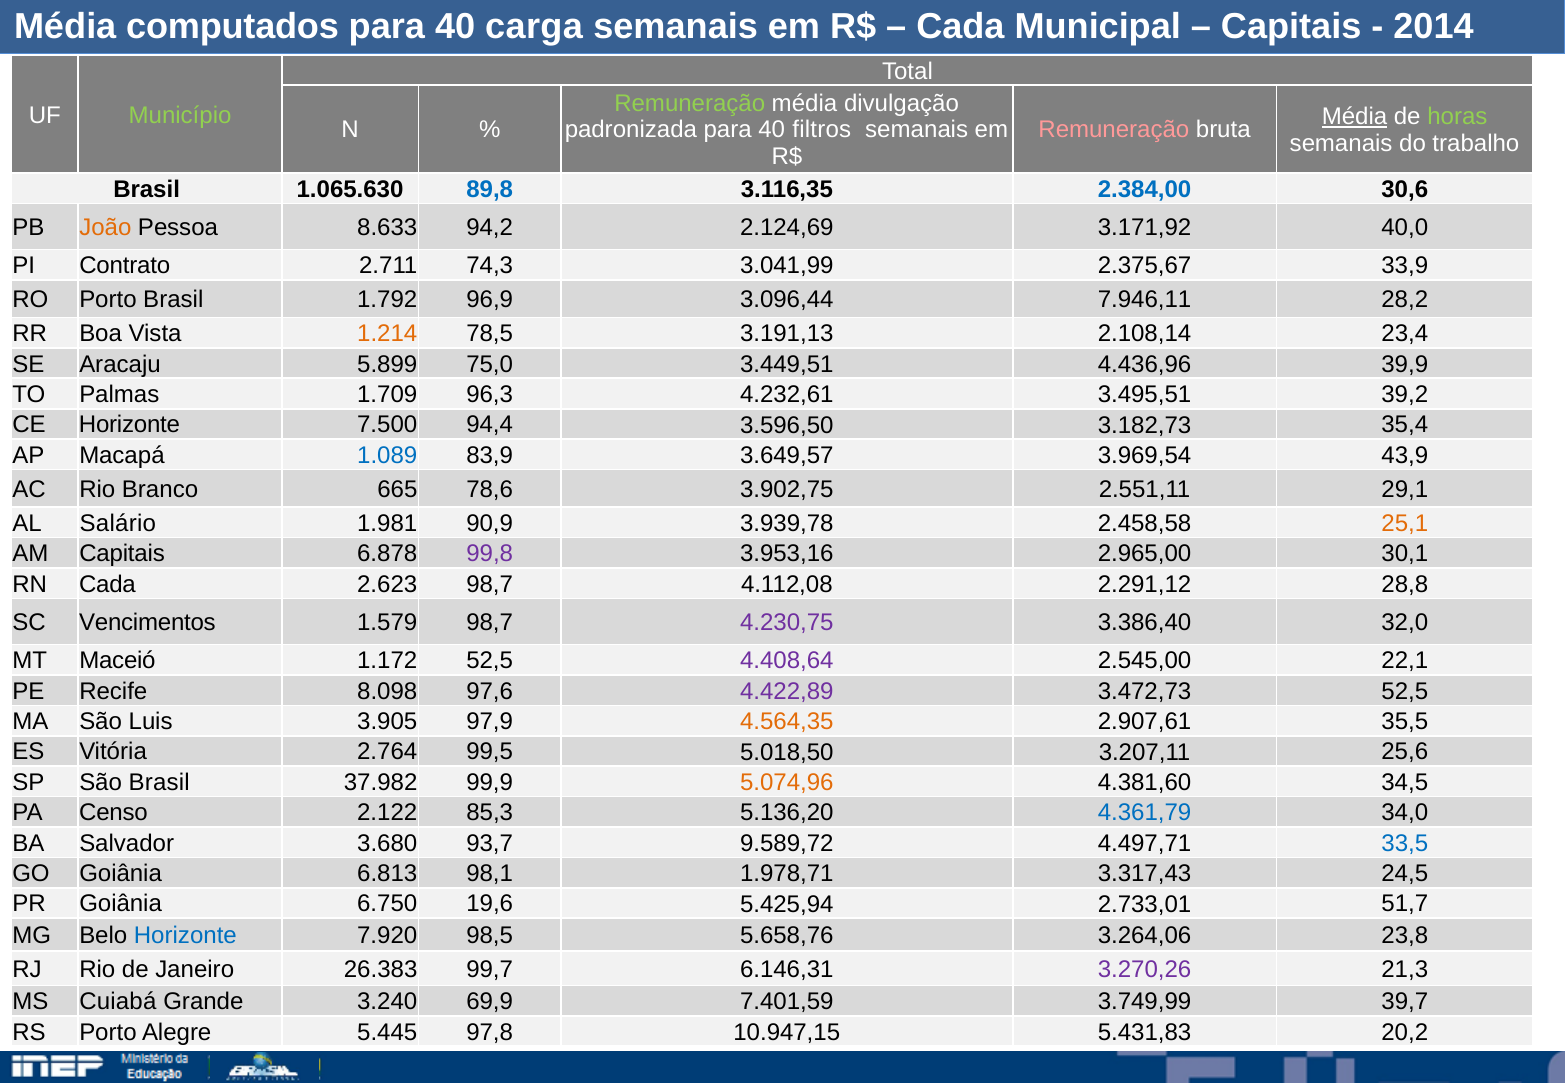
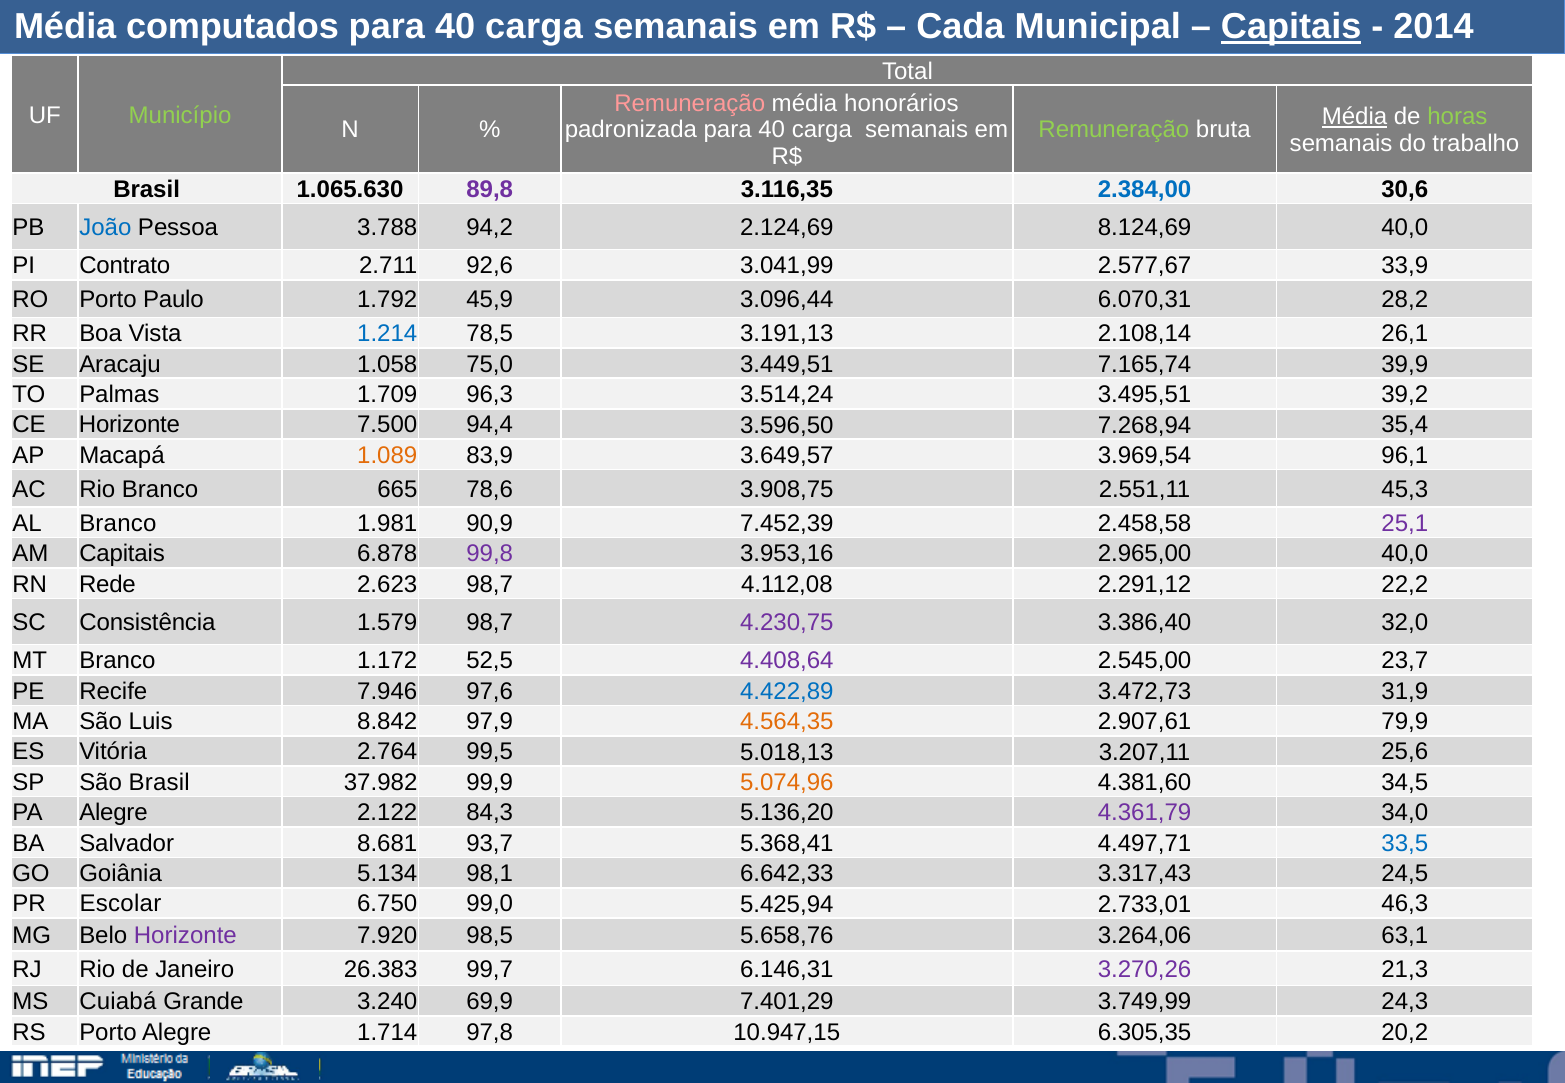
Capitais underline: none -> present (1291, 27)
Remuneração colour: light green -> pink (690, 103)
divulgação: divulgação -> honorários (901, 103)
padronizada para 40 filtros: filtros -> carga (822, 130)
Remuneração colour: pink -> light green (1114, 130)
89,8 colour: blue -> purple (490, 189)
João colour: orange -> blue (105, 228)
8.633: 8.633 -> 3.788 (387, 228)
3.171,92: 3.171,92 -> 8.124,69 (1145, 228)
74,3: 74,3 -> 92,6 (490, 266)
2.375,67: 2.375,67 -> 2.577,67 (1145, 266)
Porto Brasil: Brasil -> Paulo (173, 300)
96,9: 96,9 -> 45,9 (490, 300)
7.946,11: 7.946,11 -> 6.070,31 (1145, 300)
1.214 colour: orange -> blue (387, 334)
23,4: 23,4 -> 26,1 (1405, 334)
5.899: 5.899 -> 1.058 (387, 364)
4.436,96: 4.436,96 -> 7.165,74 (1145, 364)
4.232,61: 4.232,61 -> 3.514,24 (787, 395)
3.182,73: 3.182,73 -> 7.268,94 (1145, 425)
1.089 colour: blue -> orange (387, 456)
43,9: 43,9 -> 96,1 (1405, 456)
3.902,75: 3.902,75 -> 3.908,75 (787, 490)
29,1: 29,1 -> 45,3 (1405, 490)
AL Salário: Salário -> Branco (118, 524)
3.939,78: 3.939,78 -> 7.452,39 (787, 524)
25,1 colour: orange -> purple (1405, 524)
2.965,00 30,1: 30,1 -> 40,0 (1405, 554)
RN Cada: Cada -> Rede (107, 584)
28,8: 28,8 -> 22,2 (1405, 584)
Vencimentos: Vencimentos -> Consistência (147, 623)
MT Maceió: Maceió -> Branco (117, 661)
22,1: 22,1 -> 23,7 (1405, 661)
8.098: 8.098 -> 7.946 (387, 691)
4.422,89 colour: purple -> blue (787, 692)
3.472,73 52,5: 52,5 -> 31,9 (1405, 691)
3.905: 3.905 -> 8.842 (387, 722)
35,5: 35,5 -> 79,9 (1405, 722)
5.018,50: 5.018,50 -> 5.018,13 (787, 753)
PA Censo: Censo -> Alegre (113, 813)
85,3: 85,3 -> 84,3 (490, 813)
4.361,79 colour: blue -> purple (1145, 813)
3.680: 3.680 -> 8.681 (387, 844)
9.589,72: 9.589,72 -> 5.368,41 (787, 844)
6.813: 6.813 -> 5.134 (387, 874)
1.978,71: 1.978,71 -> 6.642,33 (787, 874)
PR Goiânia: Goiânia -> Escolar (120, 904)
19,6: 19,6 -> 99,0 (490, 904)
51,7: 51,7 -> 46,3 (1405, 904)
Horizonte colour: blue -> purple (185, 936)
23,8: 23,8 -> 63,1 (1405, 936)
7.401,59: 7.401,59 -> 7.401,29 (787, 1002)
39,7: 39,7 -> 24,3 (1405, 1002)
5.445: 5.445 -> 1.714 (387, 1033)
5.431,83: 5.431,83 -> 6.305,35 (1145, 1033)
